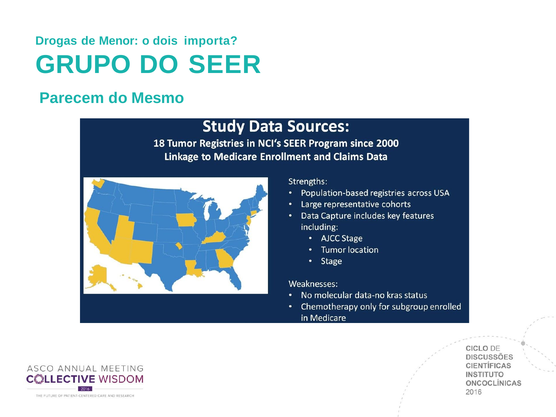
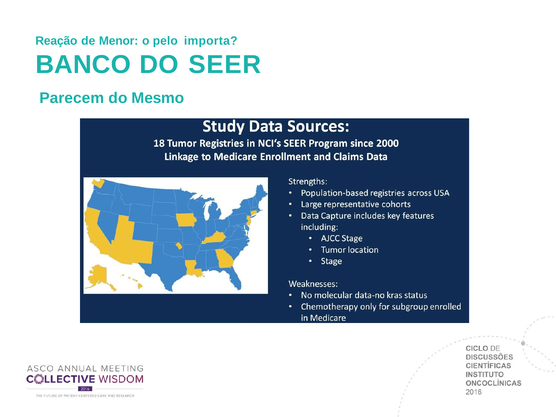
Drogas: Drogas -> Reação (56, 41)
dois: dois -> pelo (165, 41)
GRUPO: GRUPO -> BANCO (83, 65)
